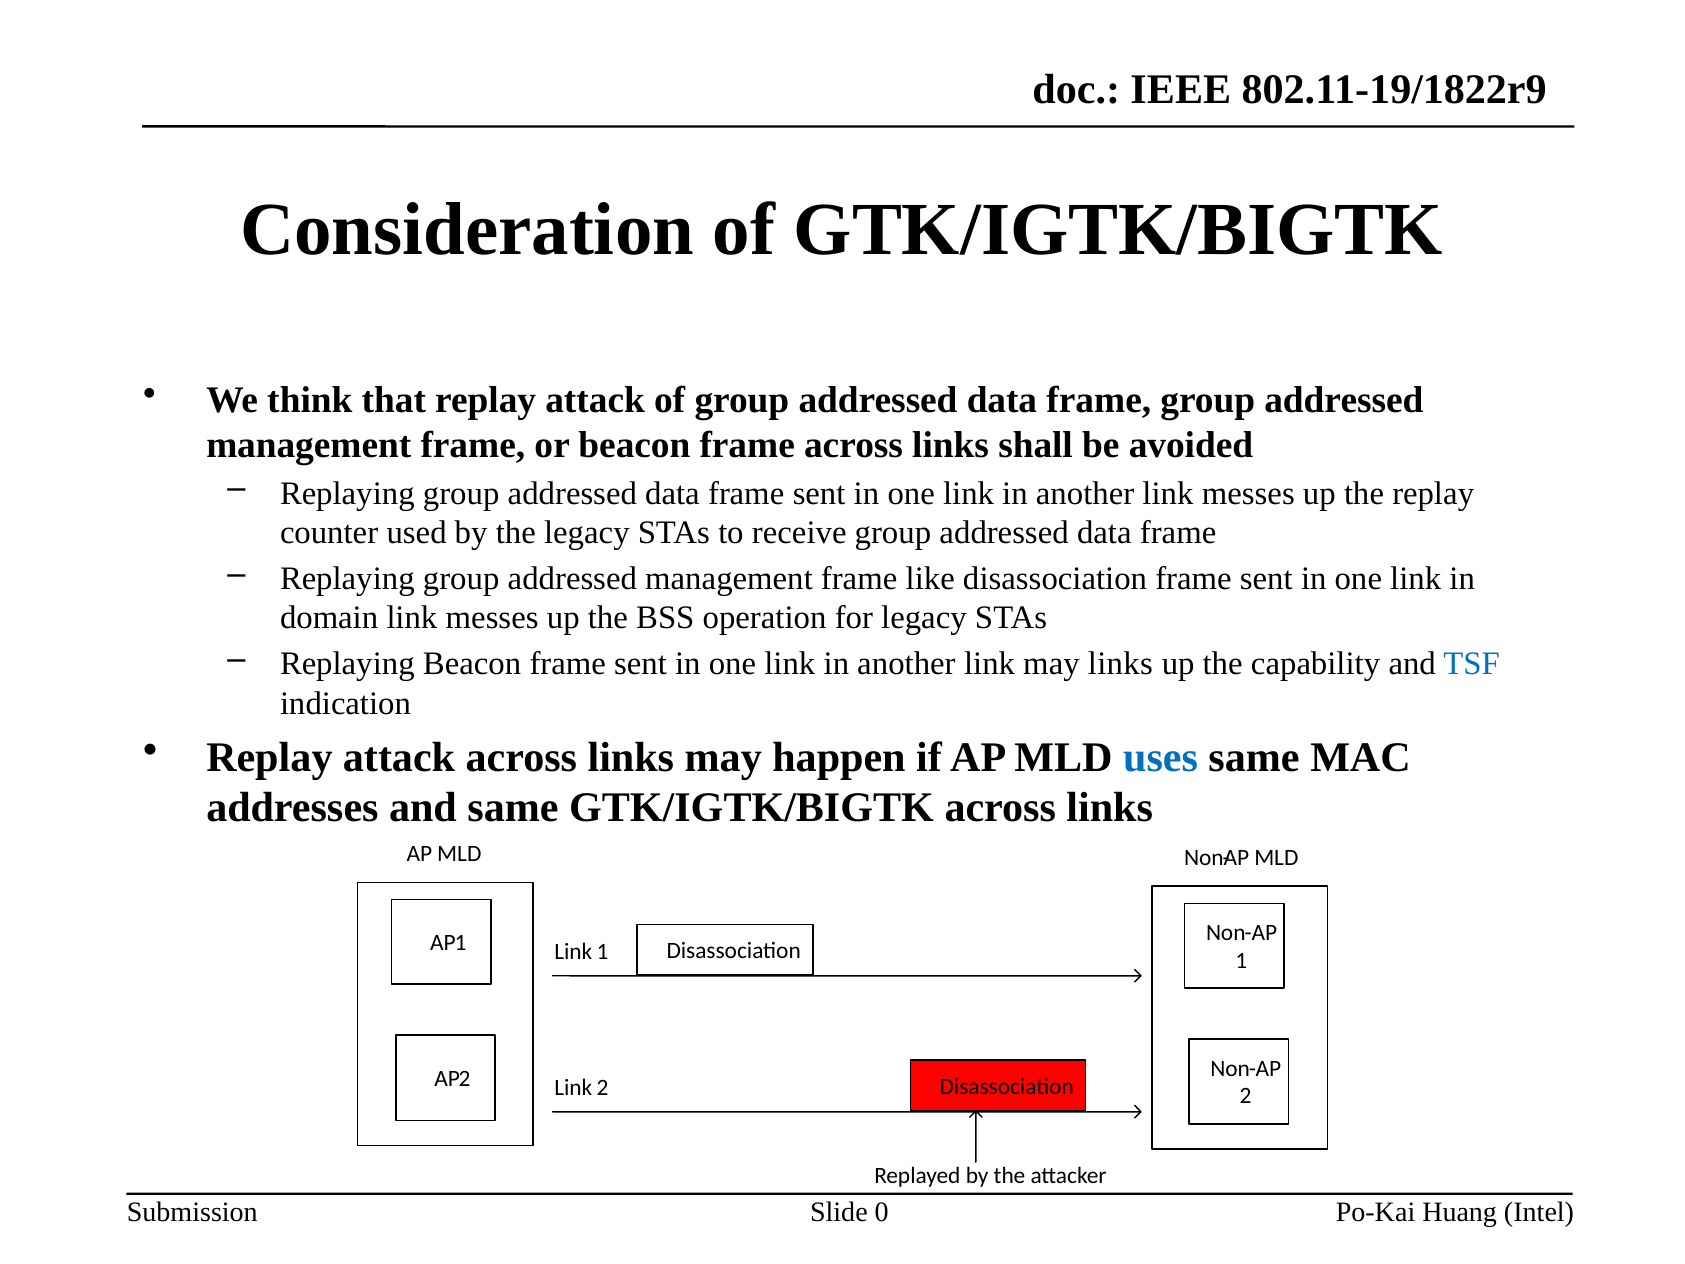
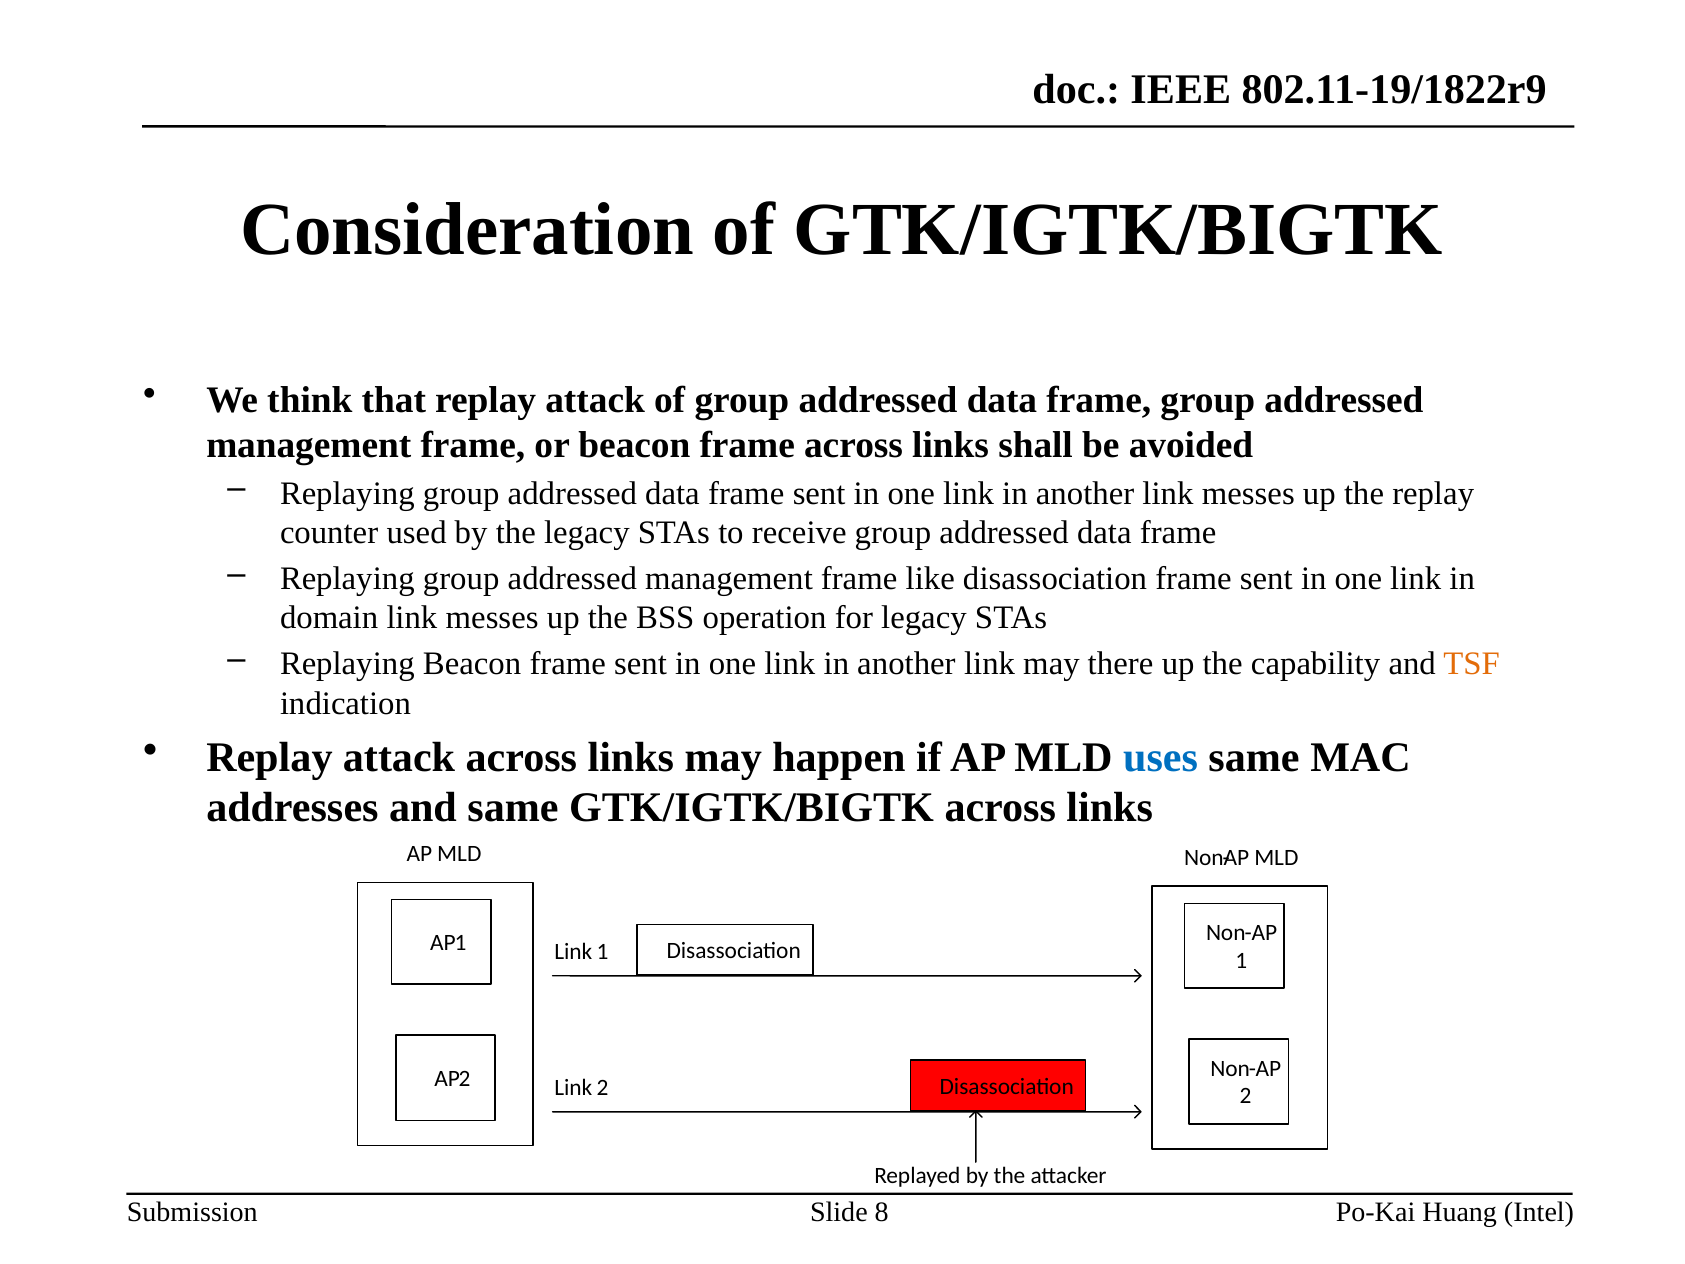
may links: links -> there (1121, 664)
TSF colour: blue -> orange (1472, 664)
0: 0 -> 8 (882, 1212)
